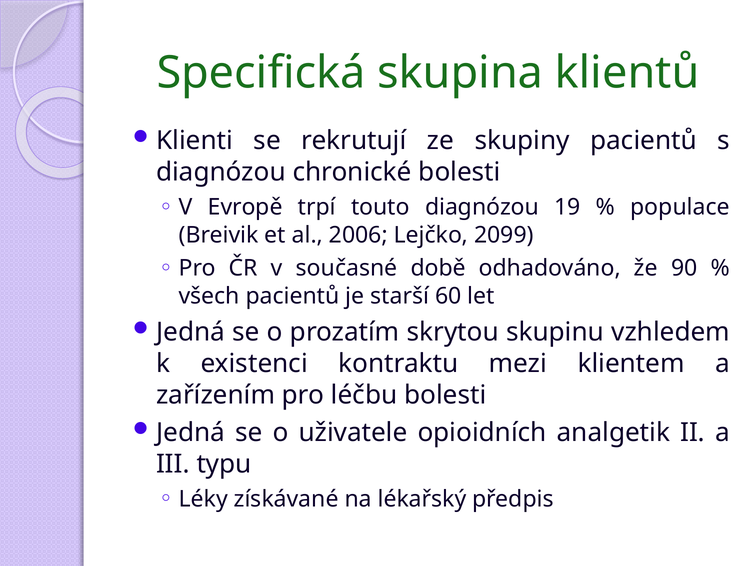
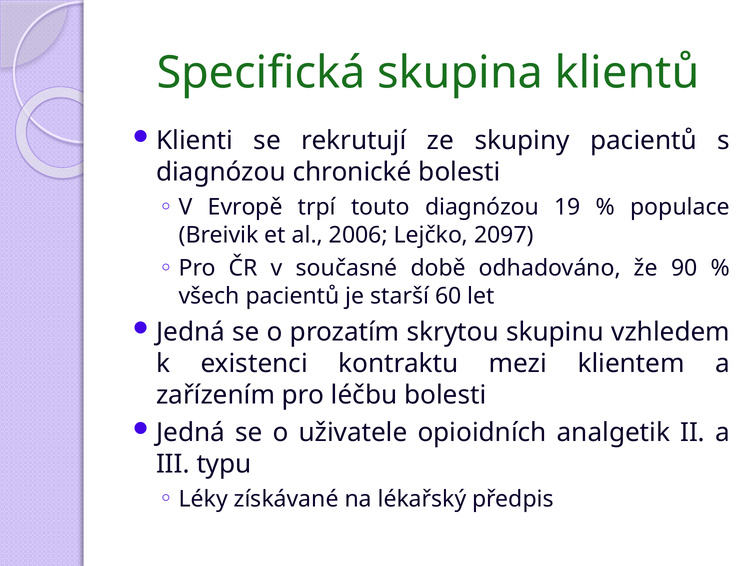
2099: 2099 -> 2097 (504, 235)
